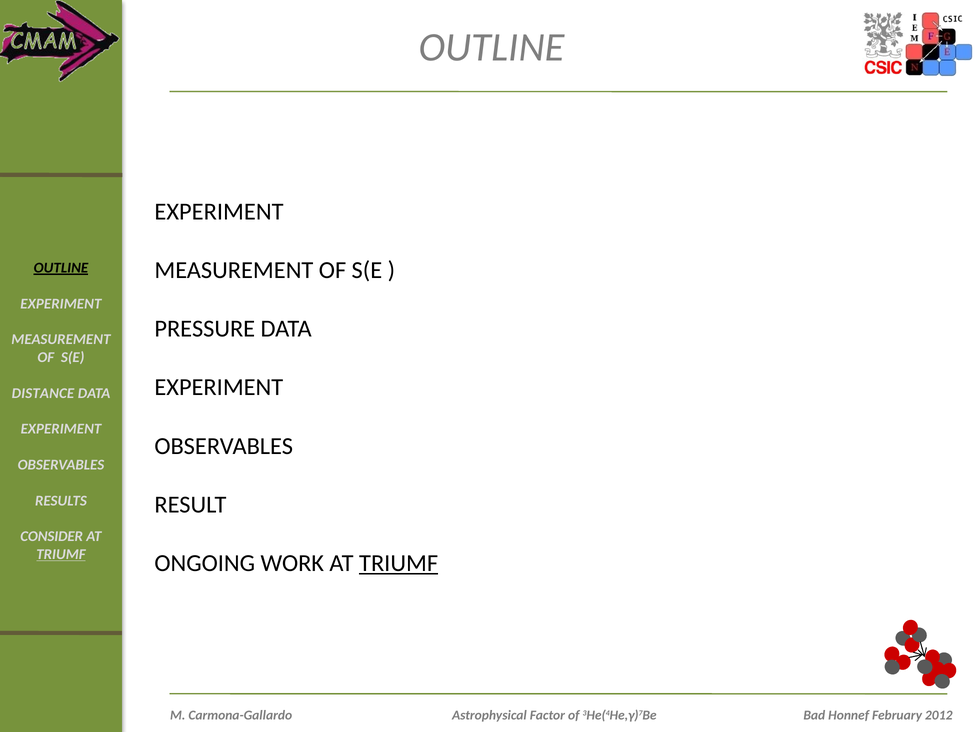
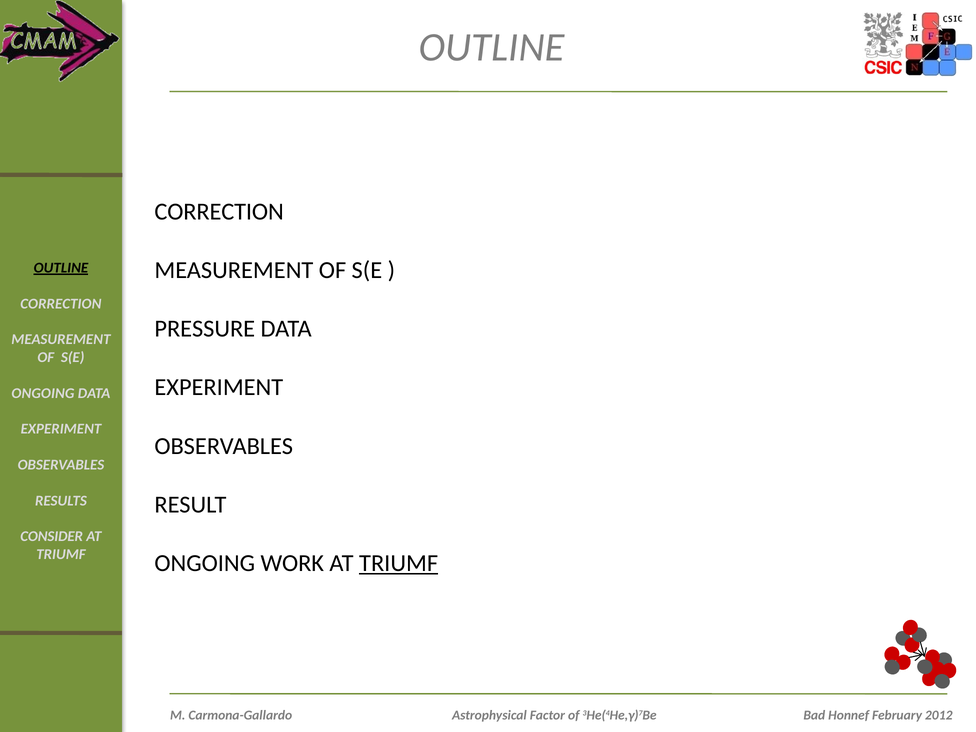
EXPERIMENT: EXPERIMENT -> CORRECTION (219, 212)
EXPERIMENT: EXPERIMENT -> CORRECTION (61, 304)
DISTANCE: DISTANCE -> ONGOING (43, 393)
TRIUMF underline: present -> none (61, 554)
